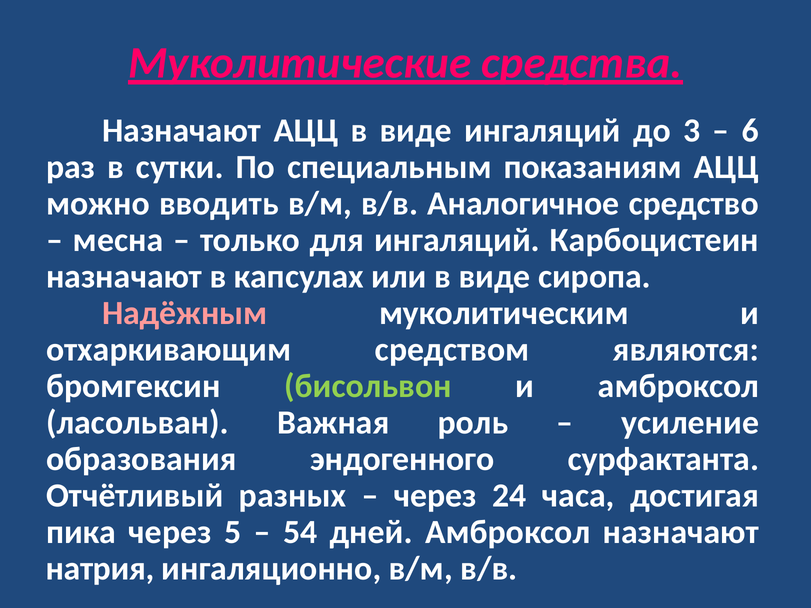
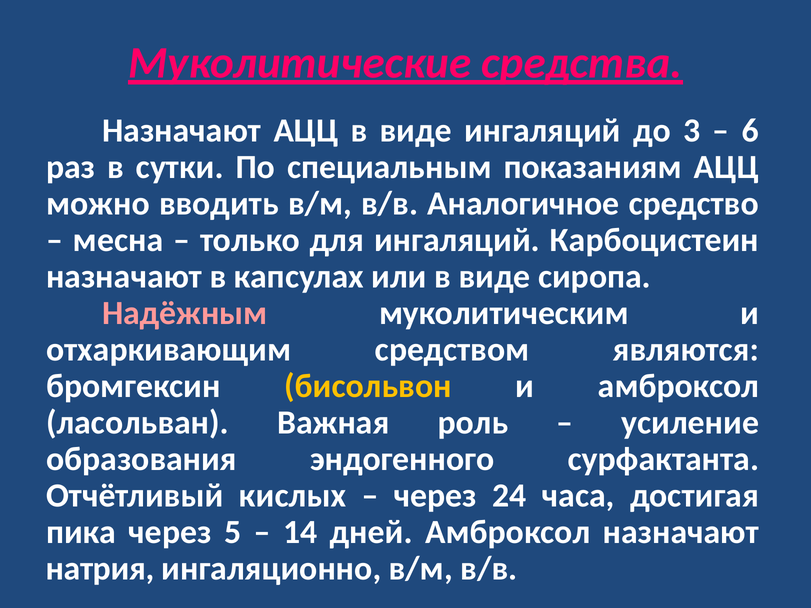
бисольвон colour: light green -> yellow (368, 386)
разных: разных -> кислых (293, 496)
54: 54 -> 14 (300, 532)
